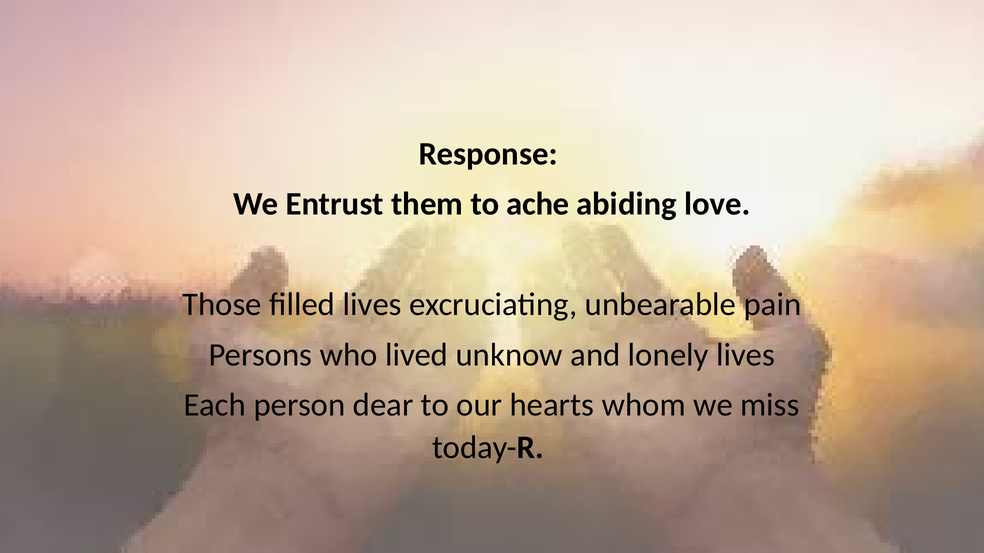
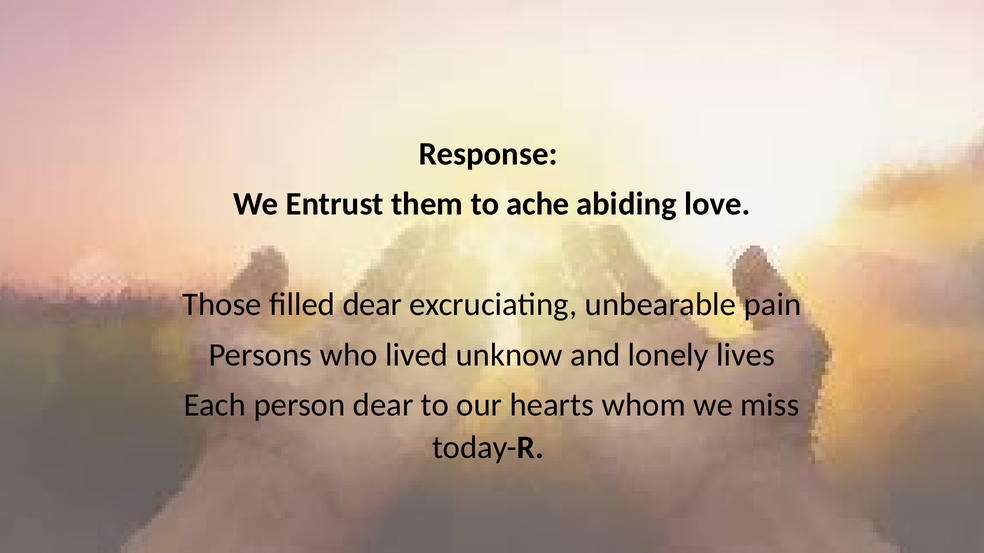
filled lives: lives -> dear (372, 305)
